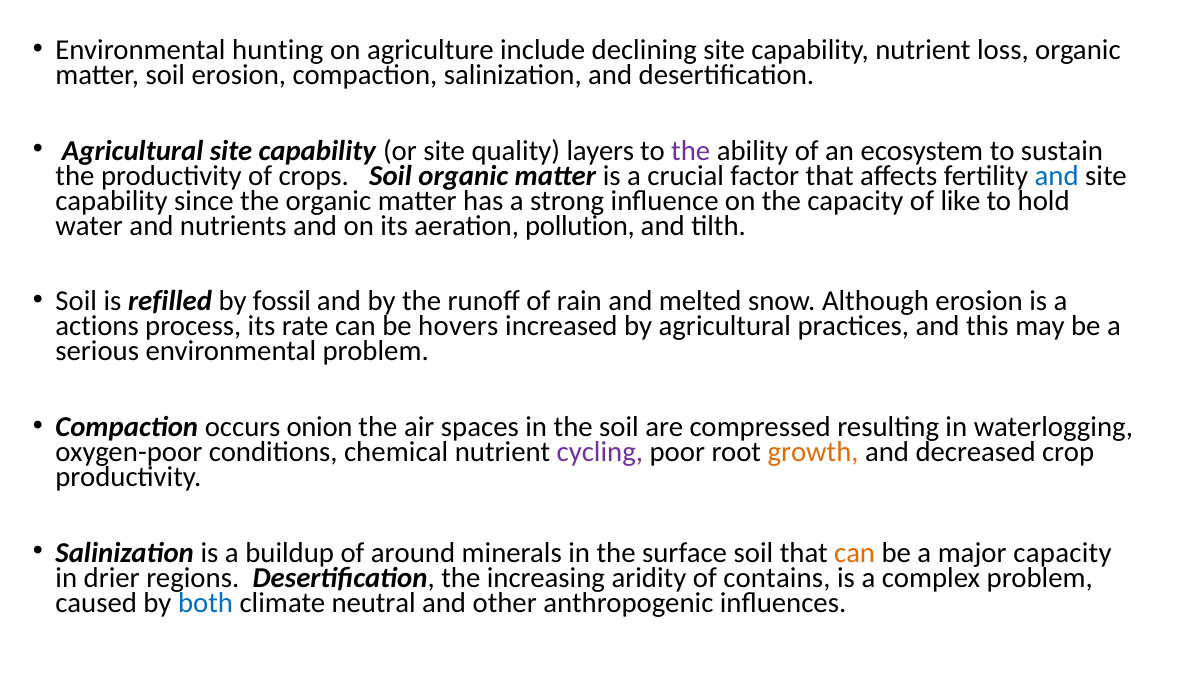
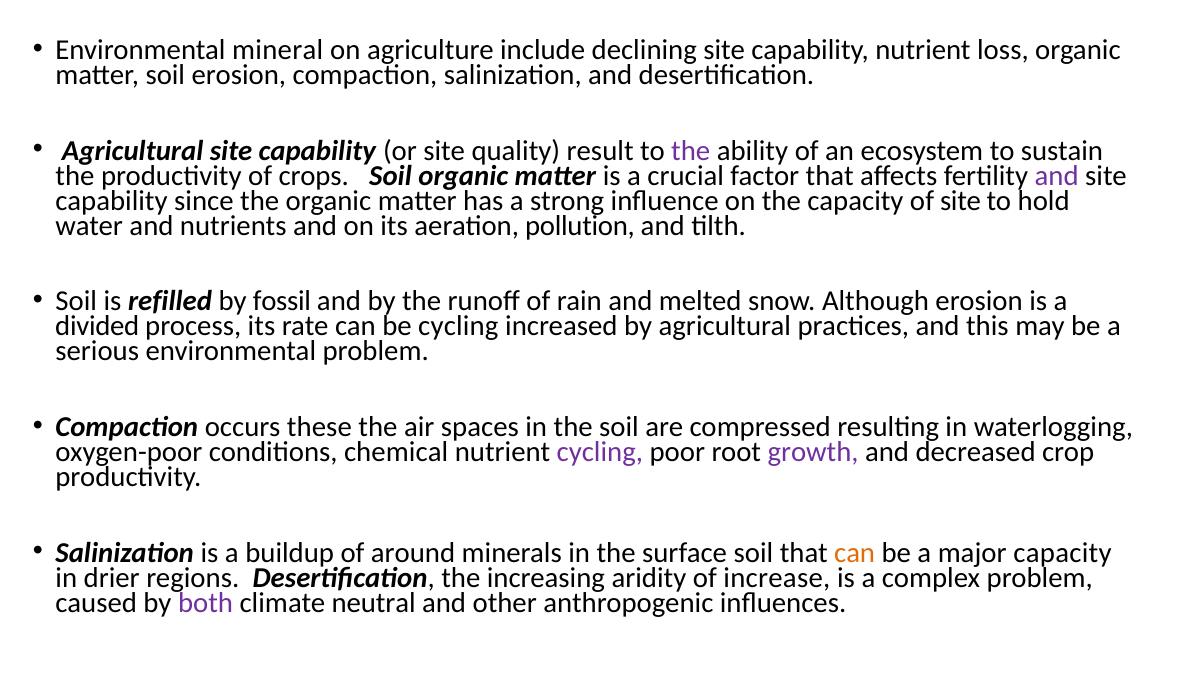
hunting: hunting -> mineral (278, 50)
layers: layers -> result (600, 151)
and colour: blue -> purple (1057, 176)
of like: like -> site (960, 201)
actions: actions -> divided (97, 326)
be hovers: hovers -> cycling (458, 326)
onion: onion -> these (319, 427)
growth colour: orange -> purple (813, 452)
contains: contains -> increase (777, 578)
both colour: blue -> purple (206, 603)
